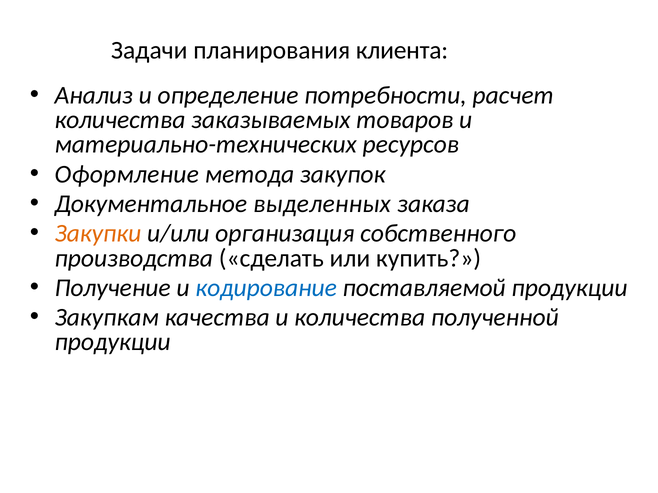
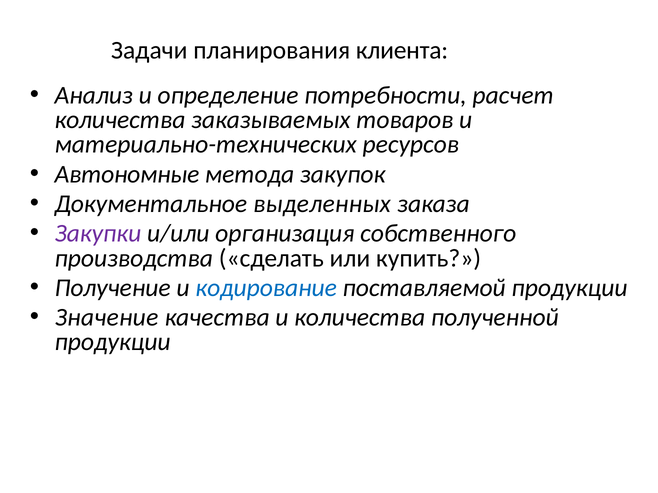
Оформление: Оформление -> Автономные (127, 174)
Закупки colour: orange -> purple (98, 234)
Закупкам: Закупкам -> Значение (107, 318)
